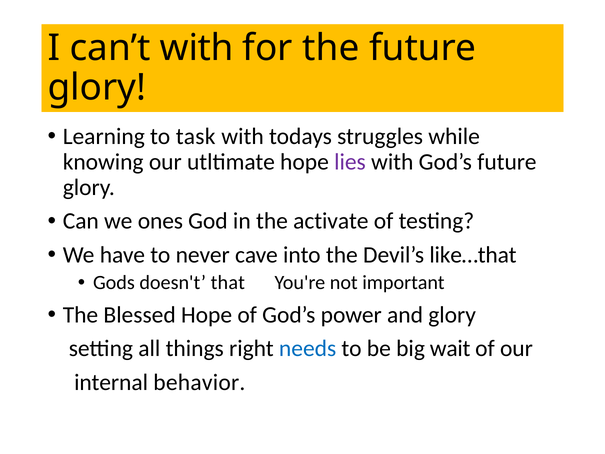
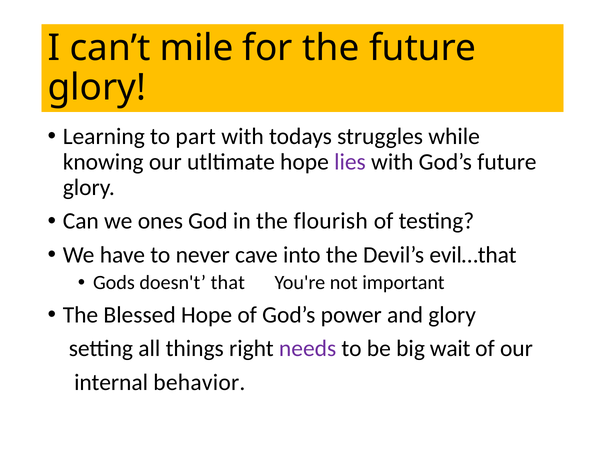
can’t with: with -> mile (197, 48)
task: task -> part (196, 136)
activate: activate -> flourish (331, 221)
like…that: like…that -> evil…that (473, 255)
needs colour: blue -> purple (308, 348)
